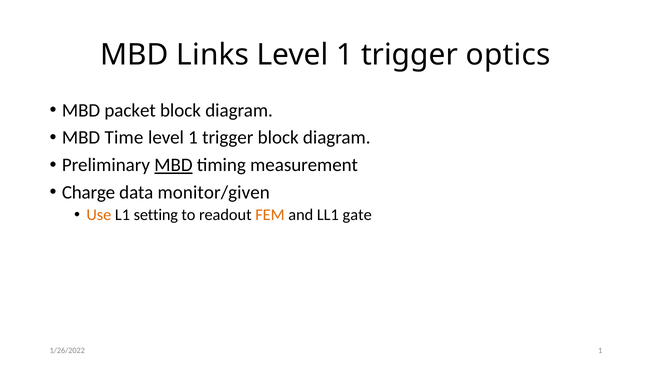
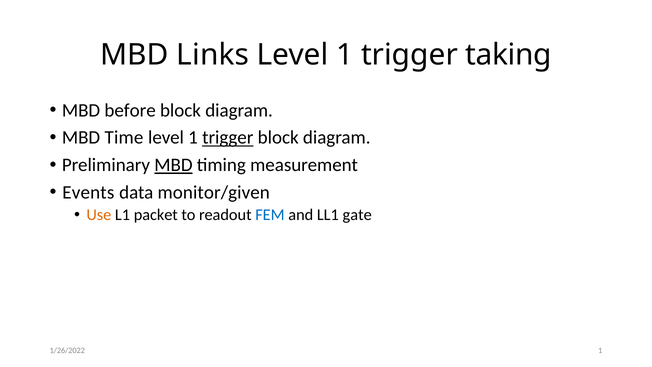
optics: optics -> taking (508, 55)
packet: packet -> before (130, 110)
trigger underline: none -> present (228, 138)
Charge: Charge -> Events (88, 192)
setting: setting -> packet (156, 215)
FEM colour: orange -> blue (270, 215)
